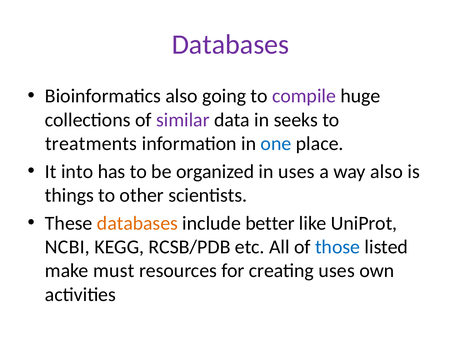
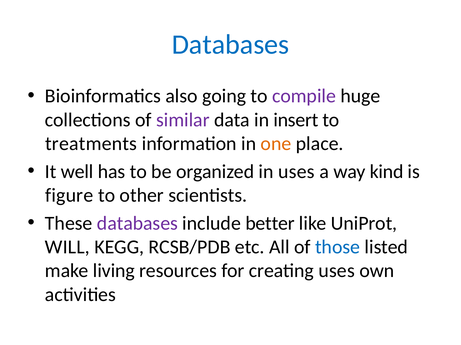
Databases colour: purple -> blue (230, 45)
seeks: seeks -> insert (296, 120)
one colour: blue -> orange (276, 144)
into: into -> well (77, 172)
way also: also -> kind (387, 172)
things: things -> figure (69, 196)
databases colour: orange -> purple (137, 224)
NCBI: NCBI -> WILL (67, 247)
must: must -> living (114, 271)
